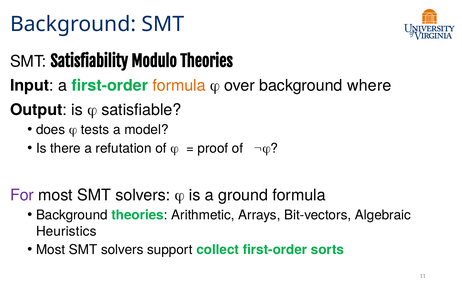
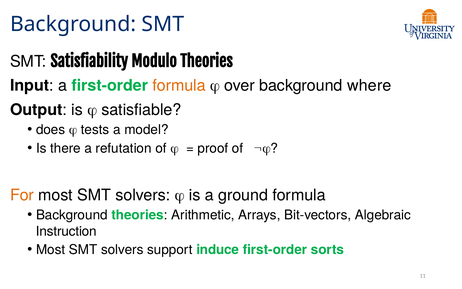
For colour: purple -> orange (22, 195)
Heuristics: Heuristics -> Instruction (66, 231)
collect: collect -> induce (218, 250)
